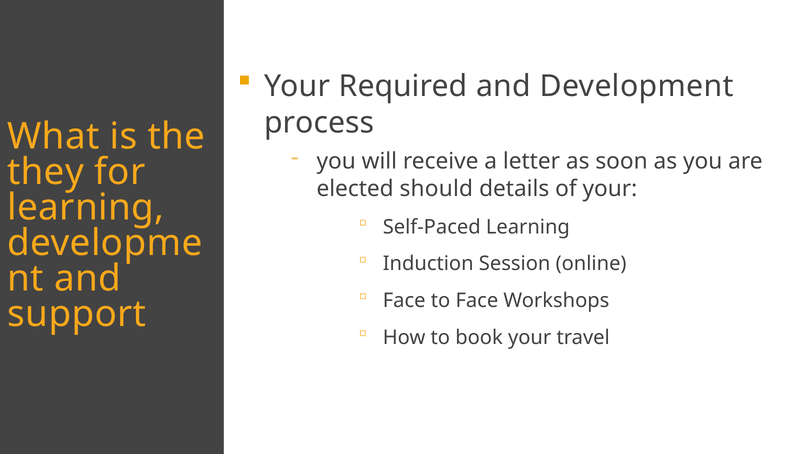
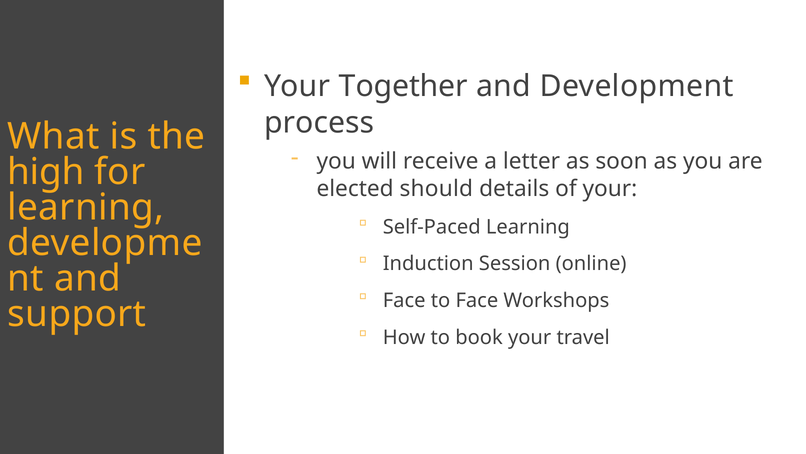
Required: Required -> Together (403, 86)
they: they -> high (46, 172)
